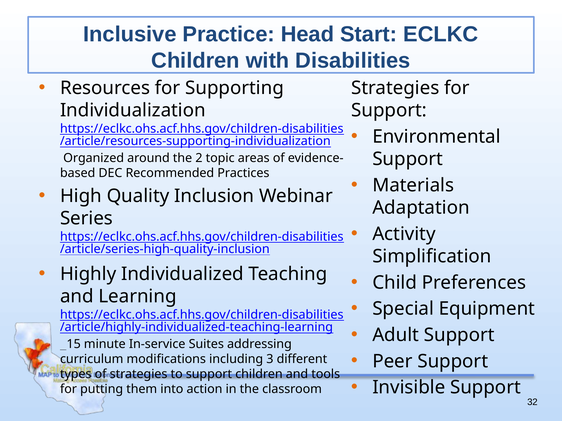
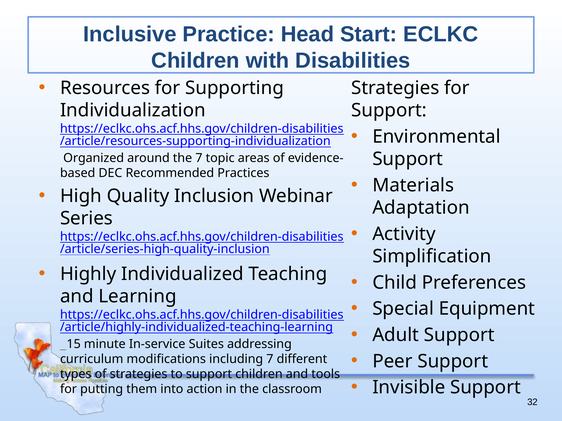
the 2: 2 -> 7 (199, 158)
including 3: 3 -> 7 (270, 360)
